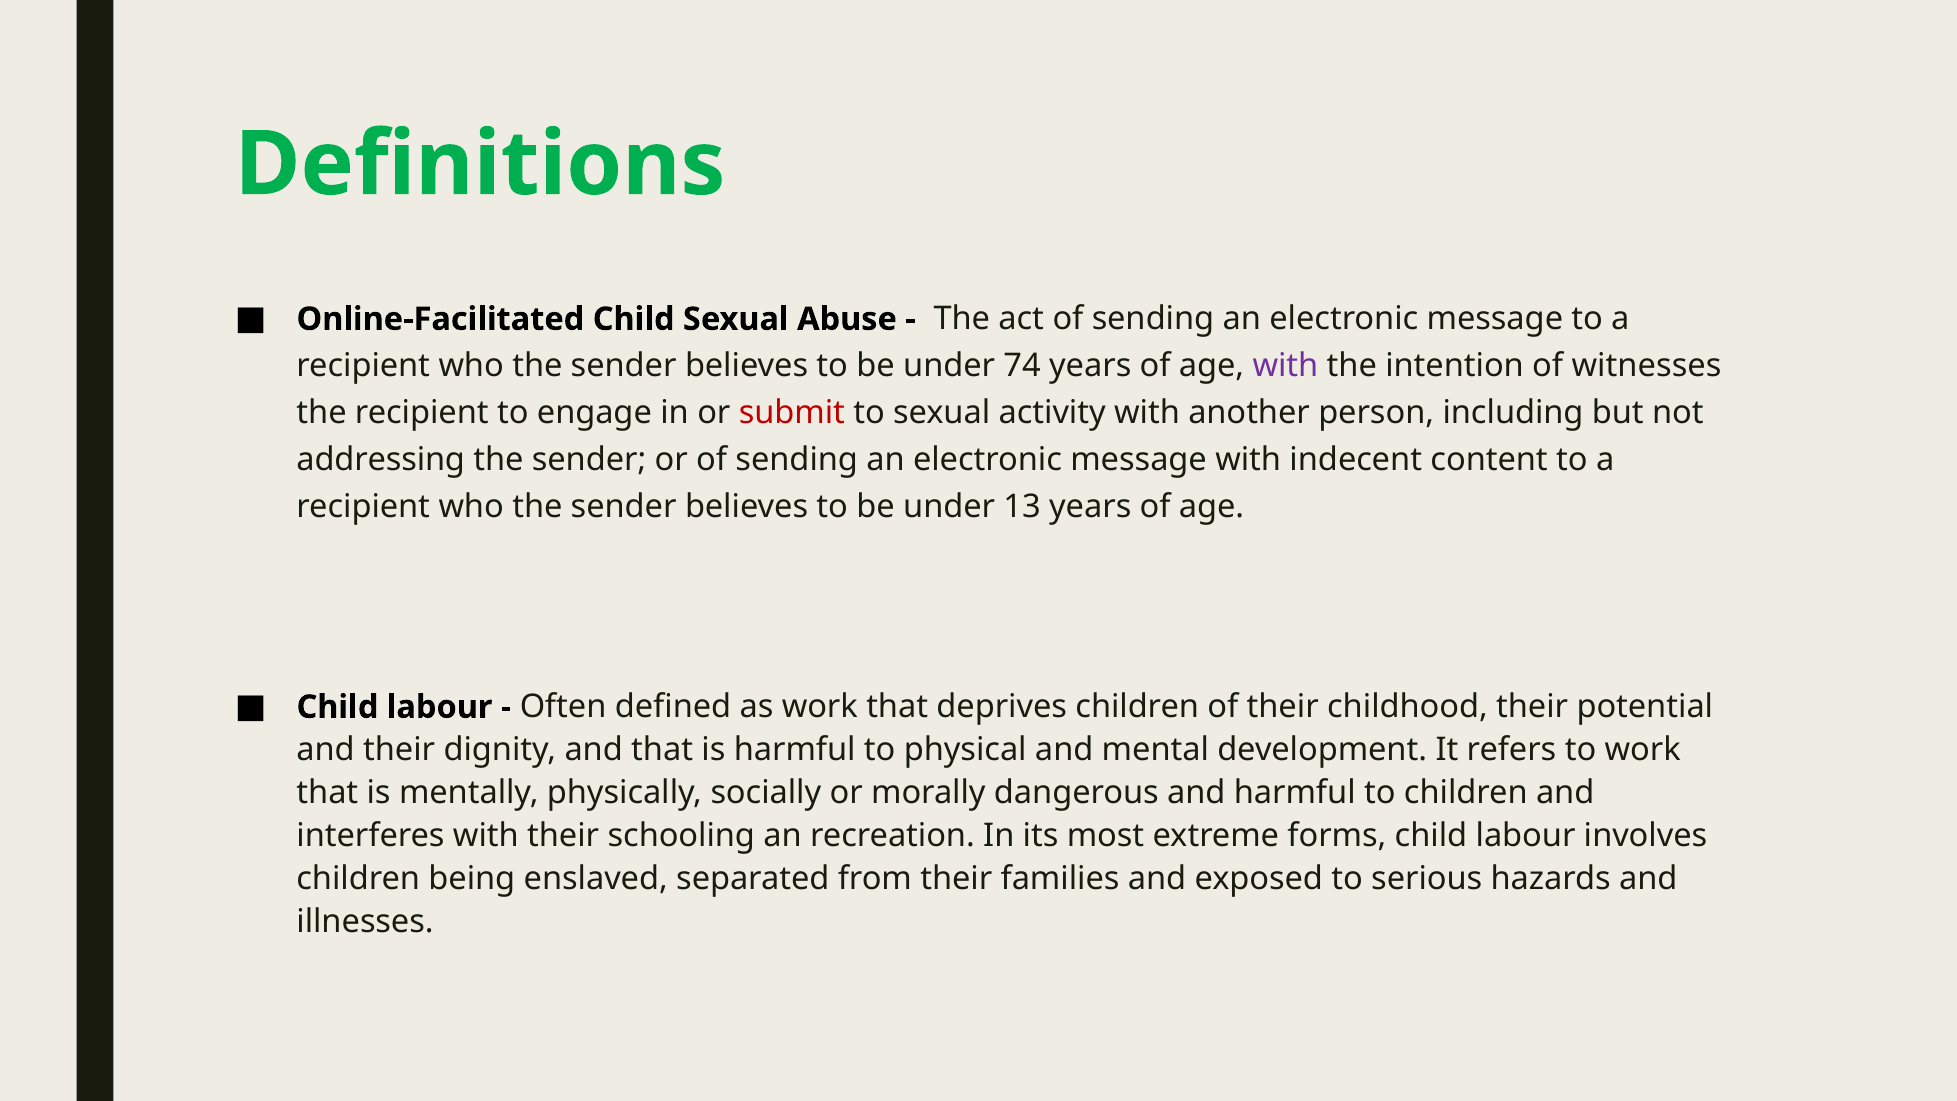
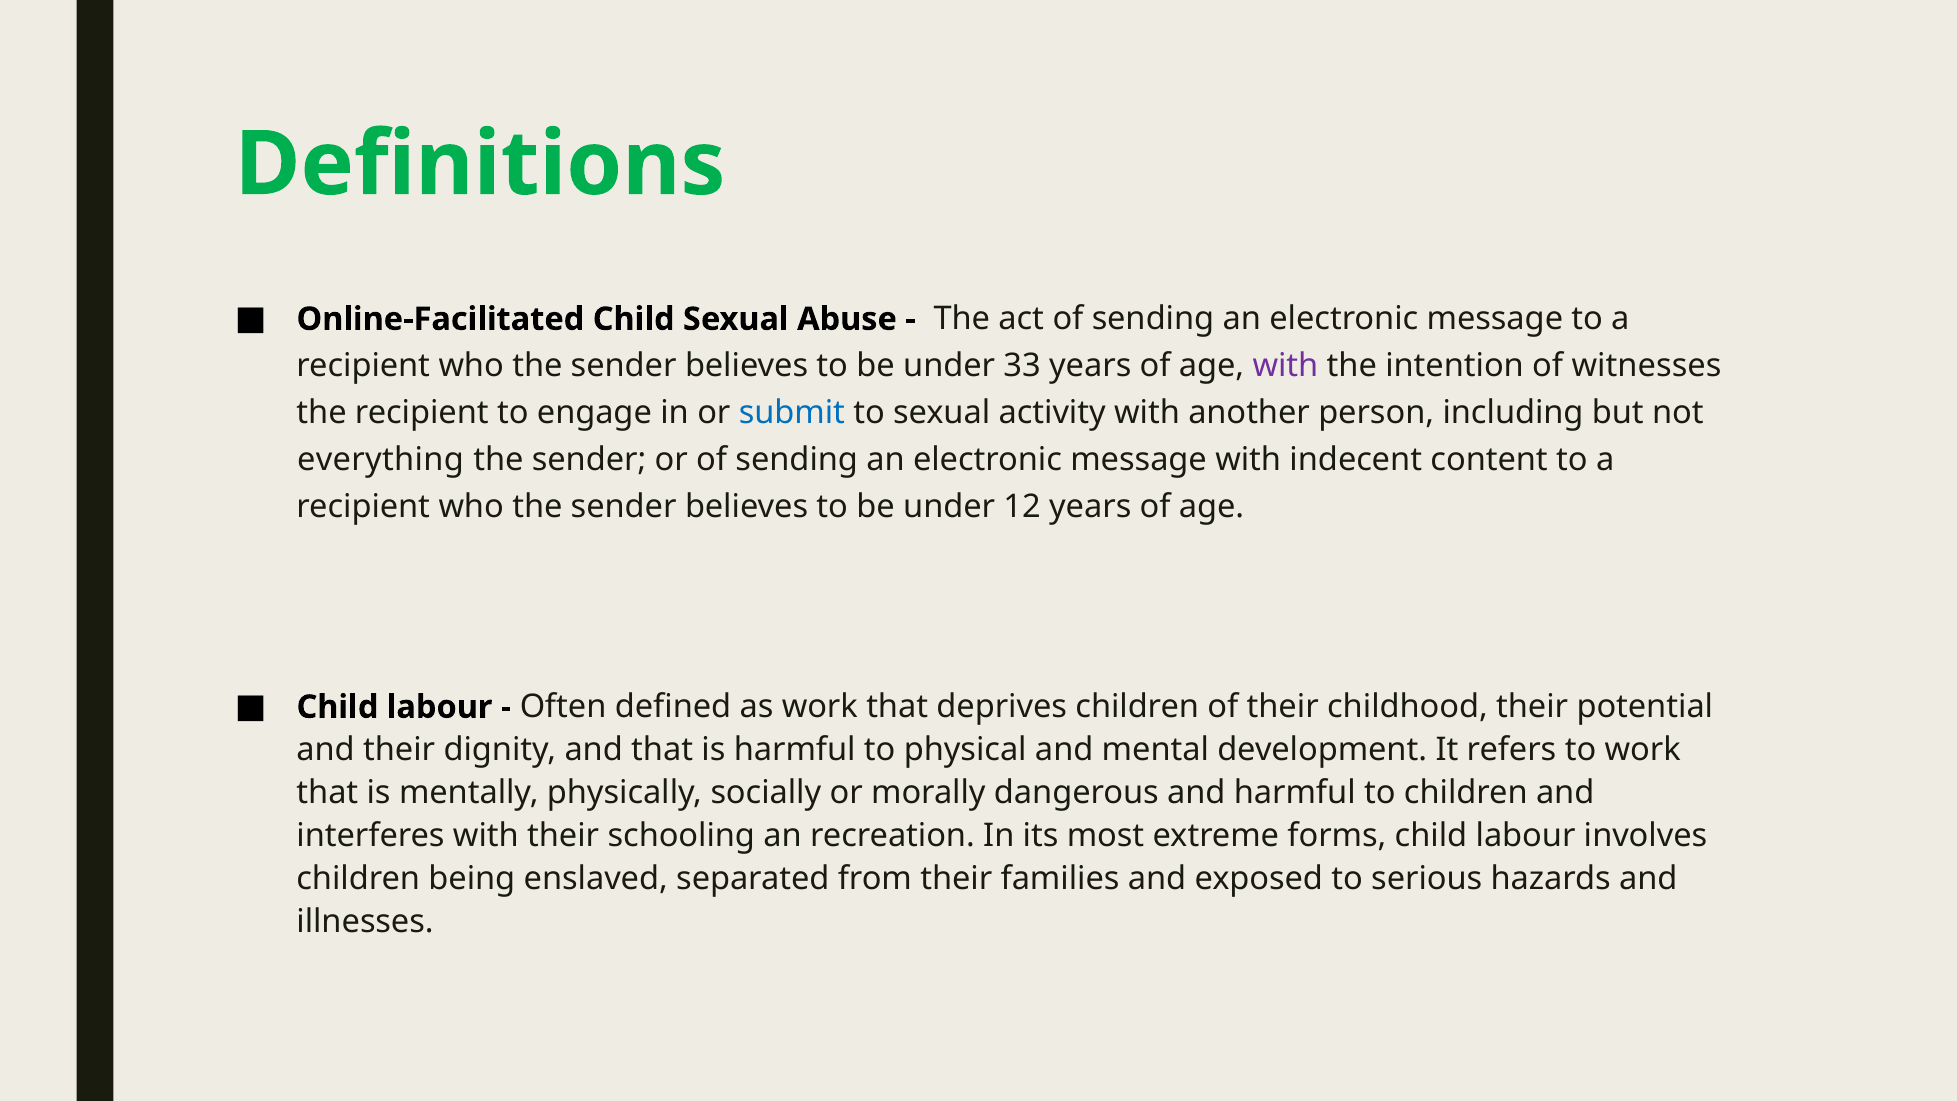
74: 74 -> 33 (1022, 366)
submit colour: red -> blue (792, 413)
addressing: addressing -> everything (381, 460)
13: 13 -> 12 (1022, 507)
